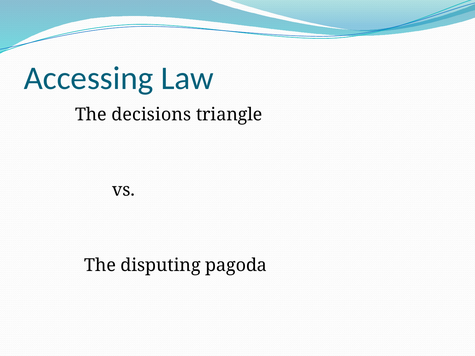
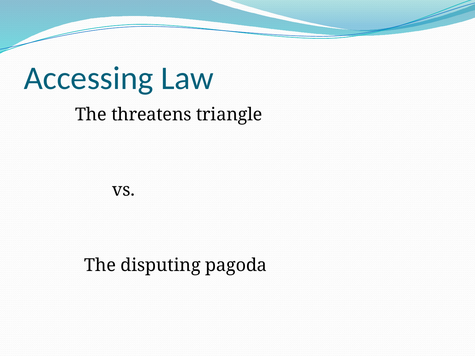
decisions: decisions -> threatens (151, 115)
